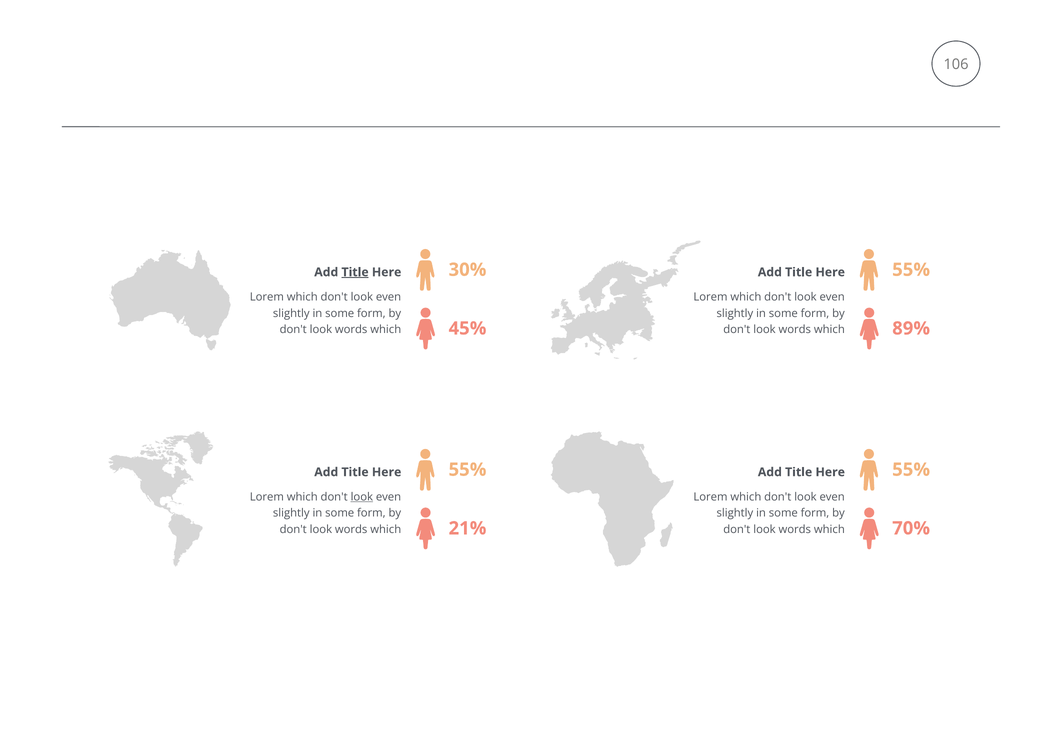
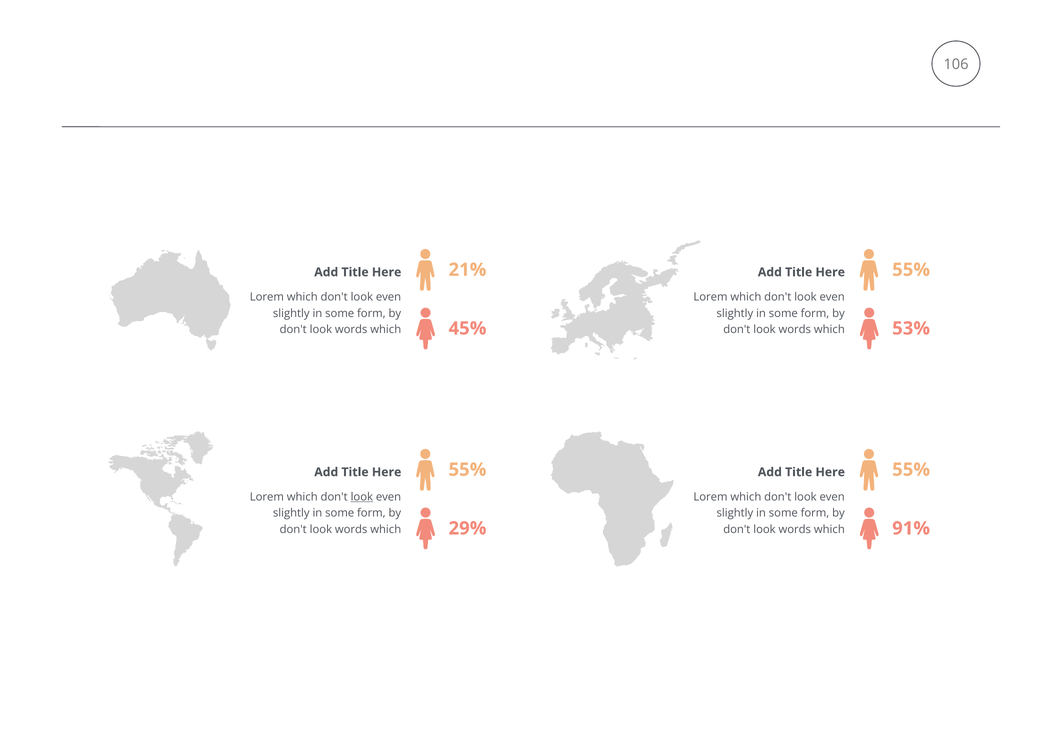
30%: 30% -> 21% (467, 270)
Title underline: present -> none (355, 272)
89%: 89% -> 53% (911, 328)
21%: 21% -> 29% (467, 528)
70%: 70% -> 91% (911, 528)
